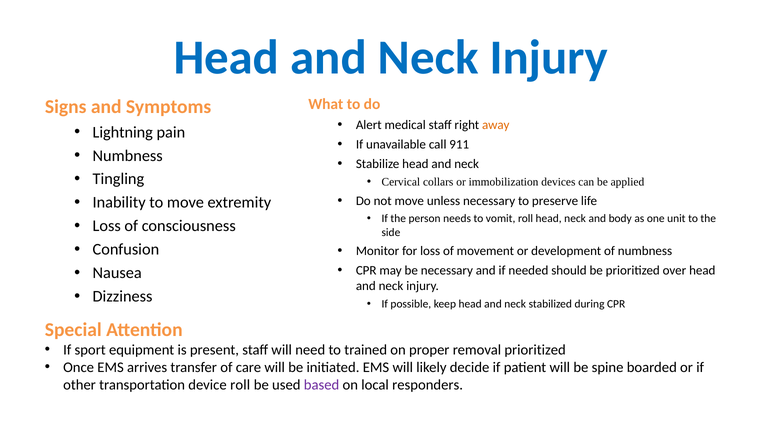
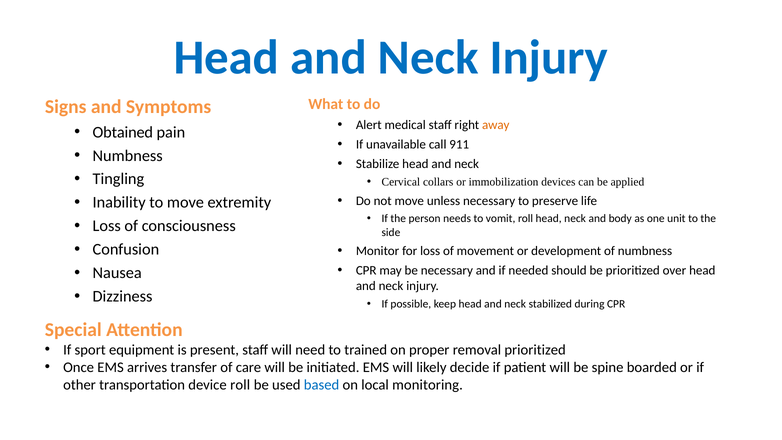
Lightning: Lightning -> Obtained (123, 132)
based colour: purple -> blue (322, 385)
responders: responders -> monitoring (428, 385)
